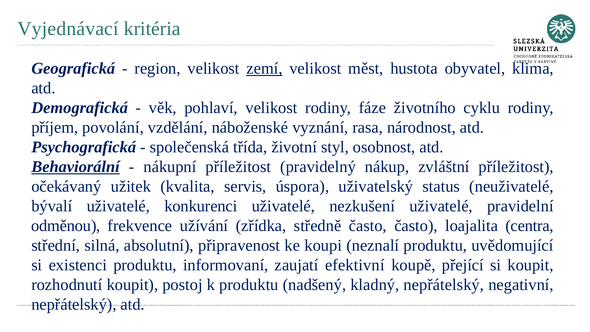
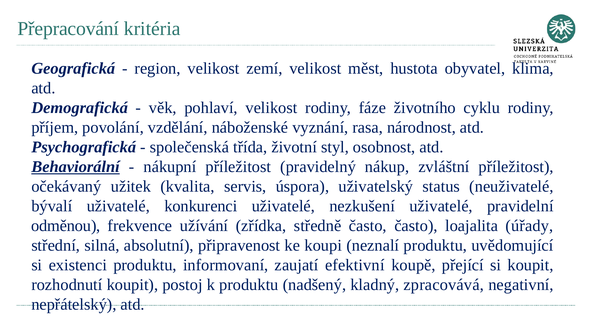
Vyjednávací: Vyjednávací -> Přepracování (68, 29)
zemí underline: present -> none (264, 68)
centra: centra -> úřady (529, 226)
kladný nepřátelský: nepřátelský -> zpracovává (444, 285)
